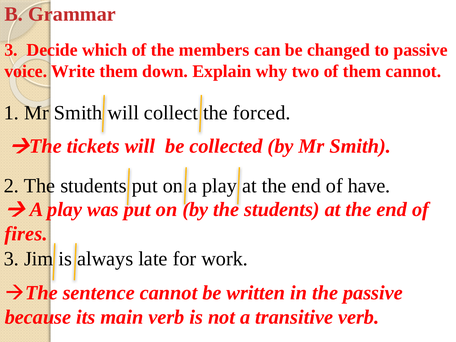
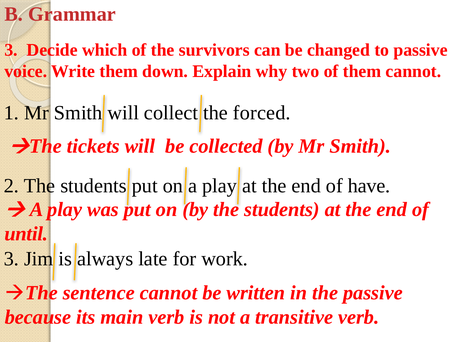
members: members -> survivors (214, 50)
fires: fires -> until (26, 234)
